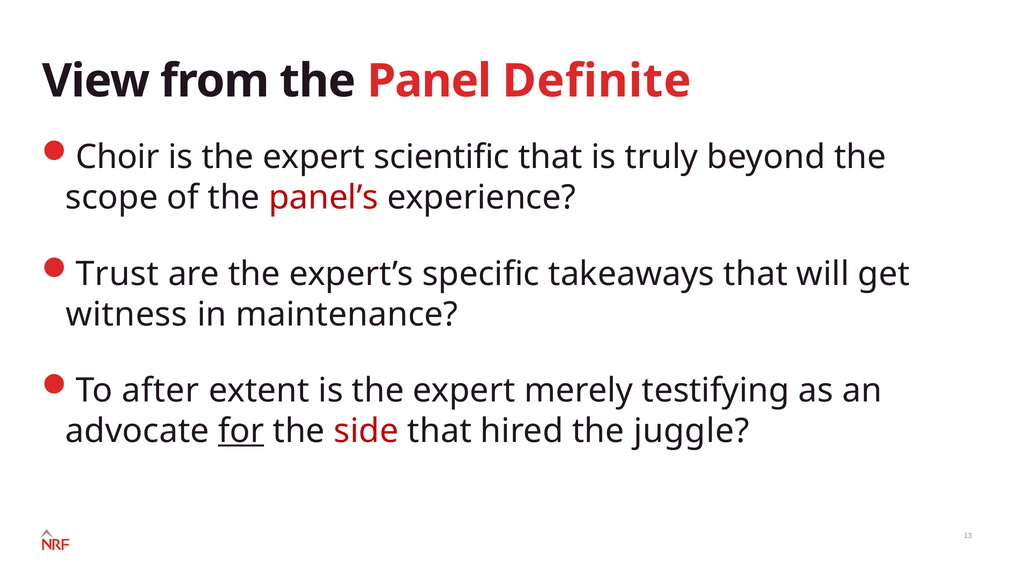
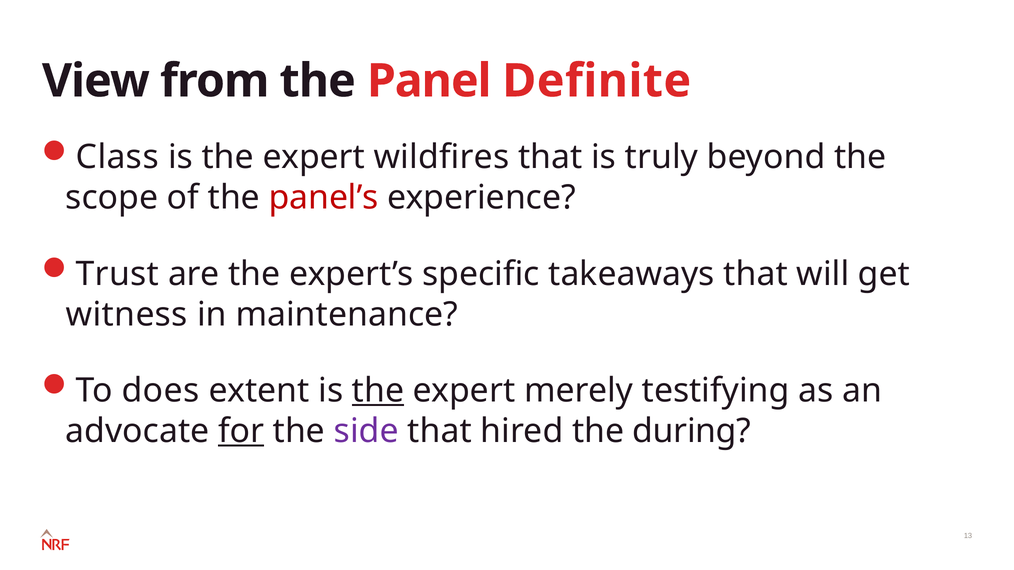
Choir: Choir -> Class (117, 157)
scientific: scientific -> wildfires (441, 157)
after: after -> does (161, 391)
the underline: none -> present (378, 391)
side colour: red -> purple (366, 431)
juggle: juggle -> during (692, 431)
